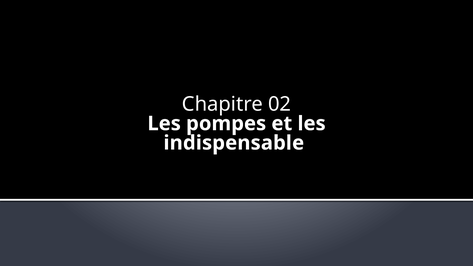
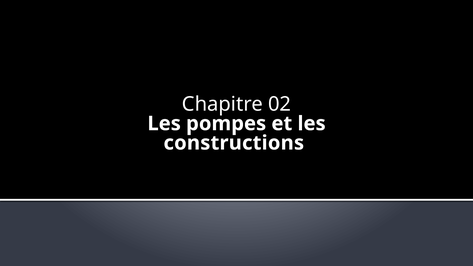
indispensable: indispensable -> constructions (234, 143)
